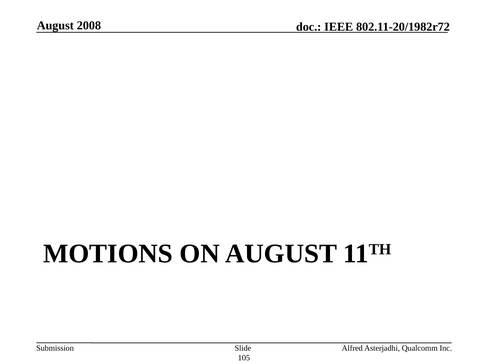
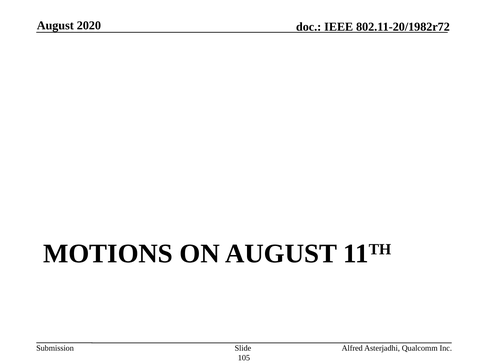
2008: 2008 -> 2020 (89, 26)
